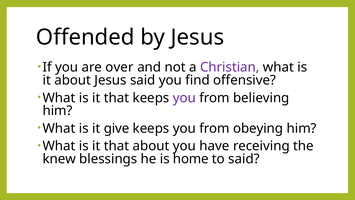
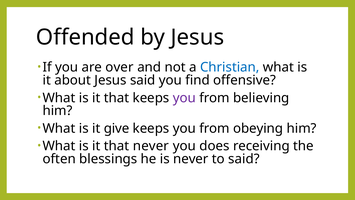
Christian colour: purple -> blue (230, 67)
that about: about -> never (151, 146)
have: have -> does (214, 146)
knew: knew -> often (59, 159)
is home: home -> never (191, 159)
